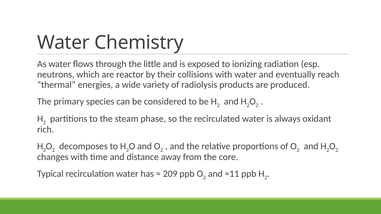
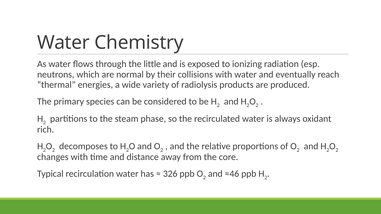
reactor: reactor -> normal (130, 74)
209: 209 -> 326 (170, 174)
≈11: ≈11 -> ≈46 (232, 174)
